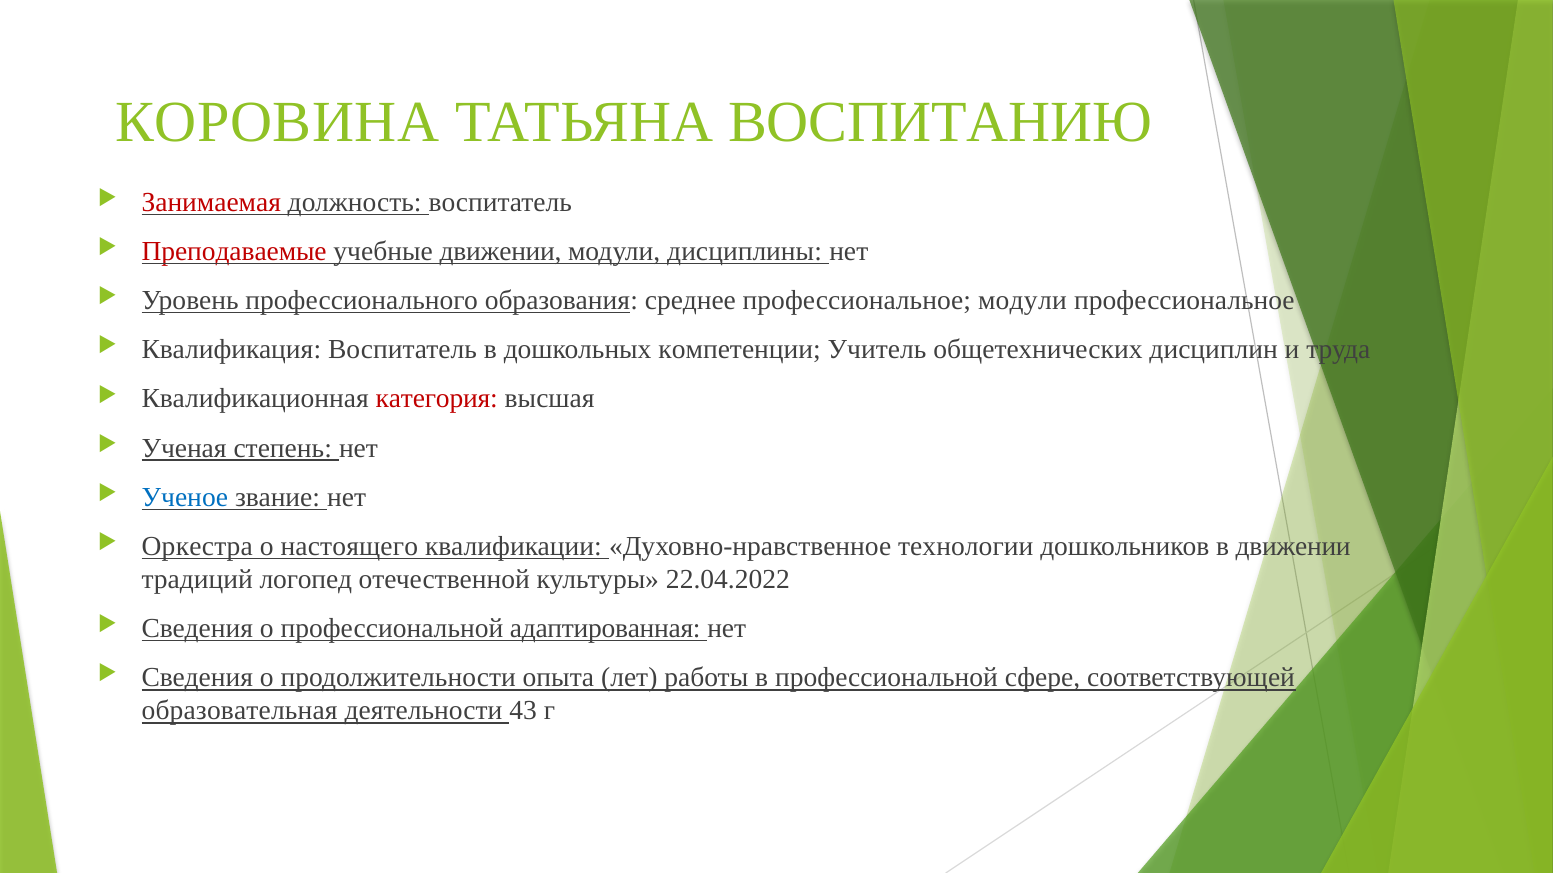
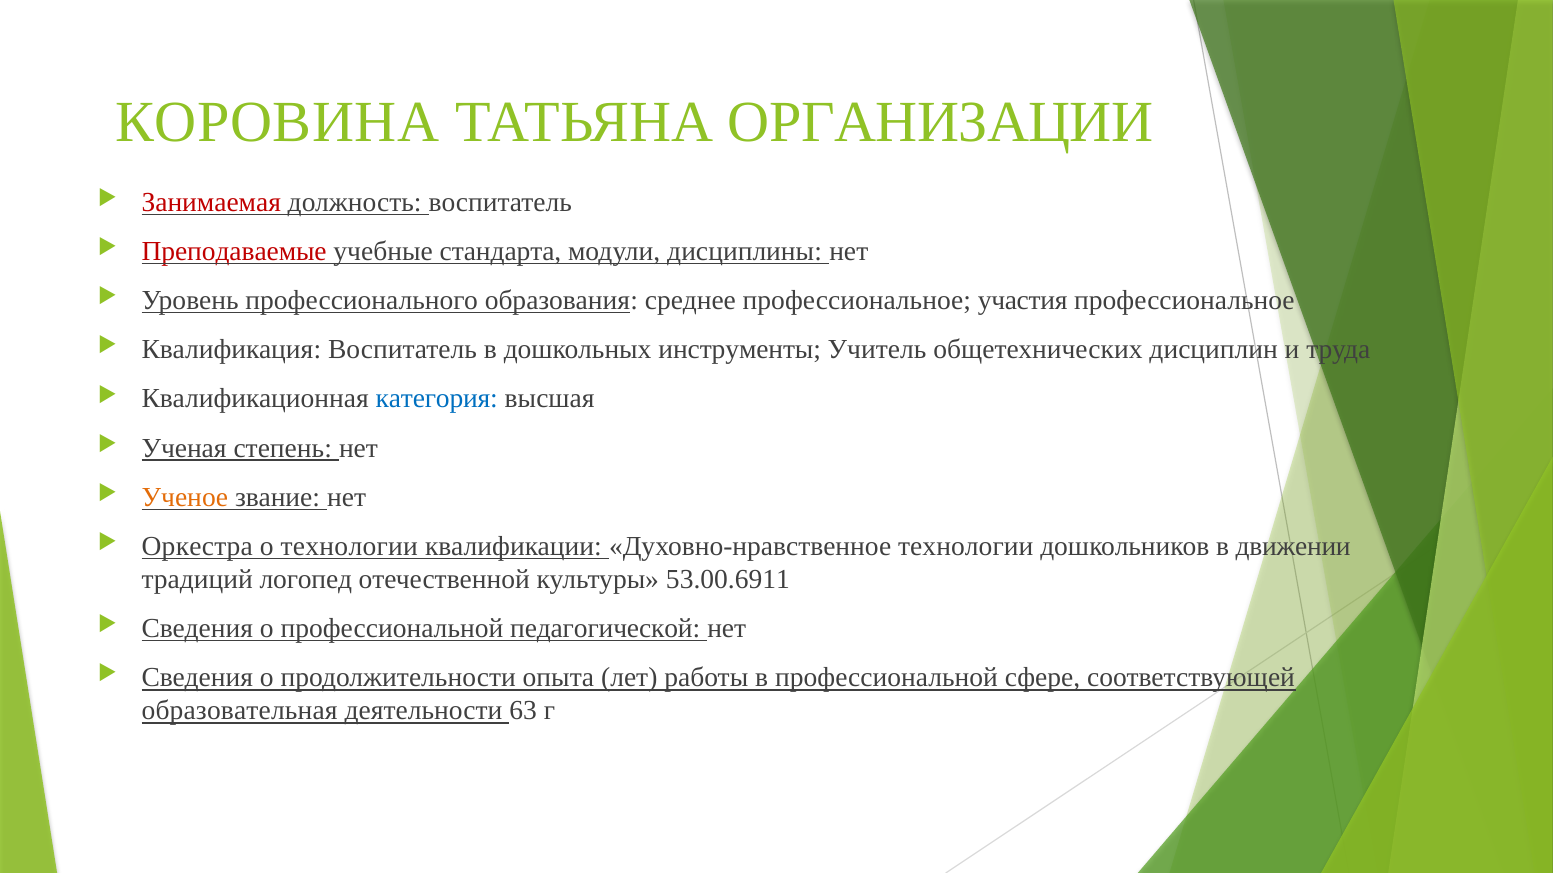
ВОСПИТАНИЮ: ВОСПИТАНИЮ -> ОРГАНИЗАЦИИ (941, 122)
учебные движении: движении -> стандарта (501, 251)
профессиональное модули: модули -> участия (1023, 301)
компетенции: компетенции -> инструменты (740, 350)
категория colour: red -> blue (437, 399)
Ученое colour: blue -> orange (185, 497)
о настоящего: настоящего -> технологии (349, 547)
22.04.2022: 22.04.2022 -> 53.00.6911 (728, 580)
адаптированная: адаптированная -> педагогической (605, 629)
43: 43 -> 63 (523, 711)
